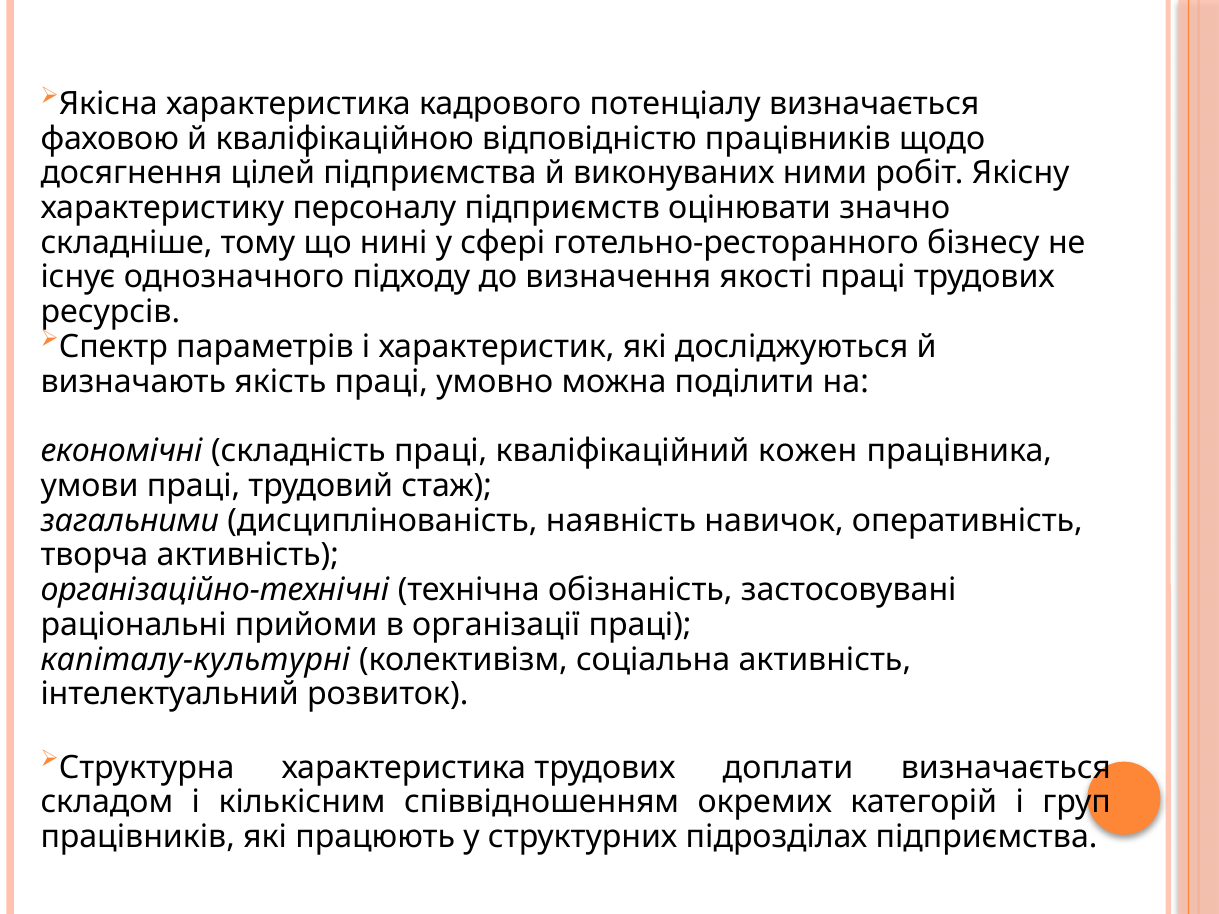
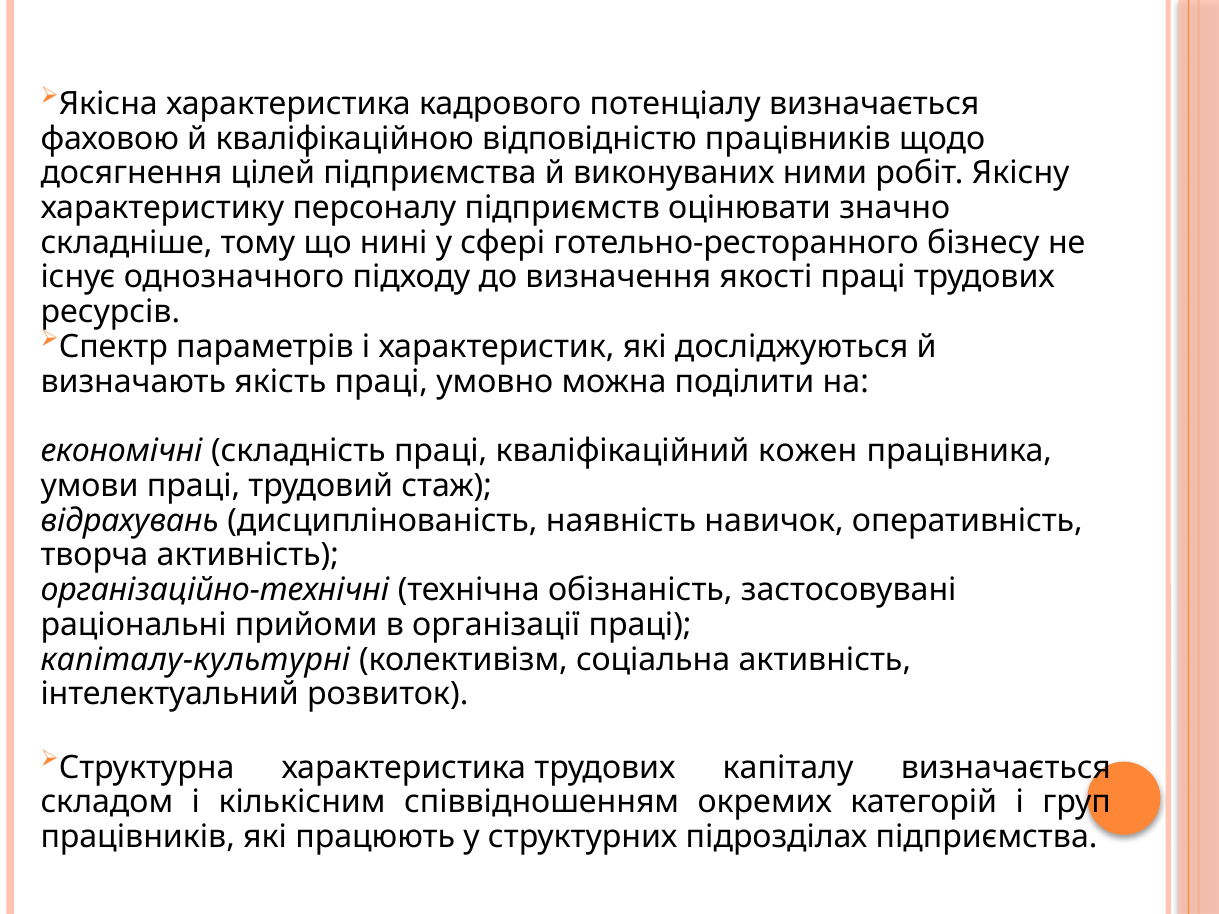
загальними: загальними -> відрахувань (130, 521)
доплати: доплати -> капіталу (788, 768)
